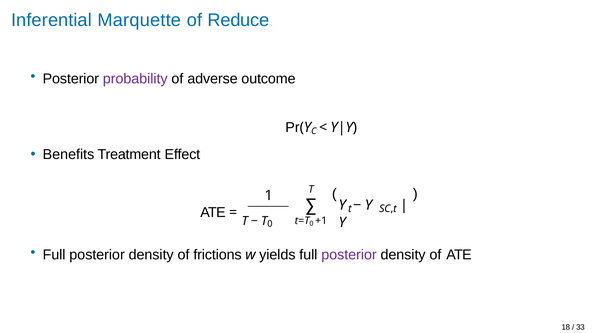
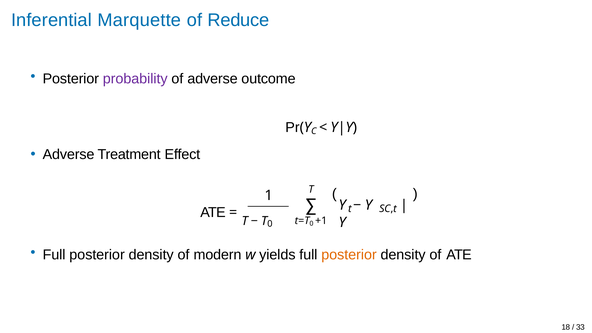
Benefits: Benefits -> Adverse (69, 155)
frictions: frictions -> modern (217, 255)
posterior colour: purple -> orange (349, 255)
